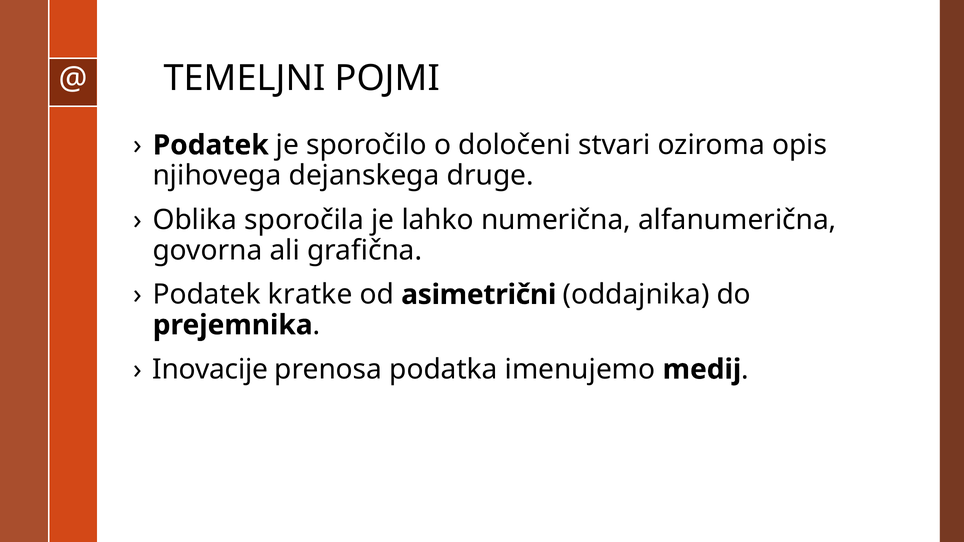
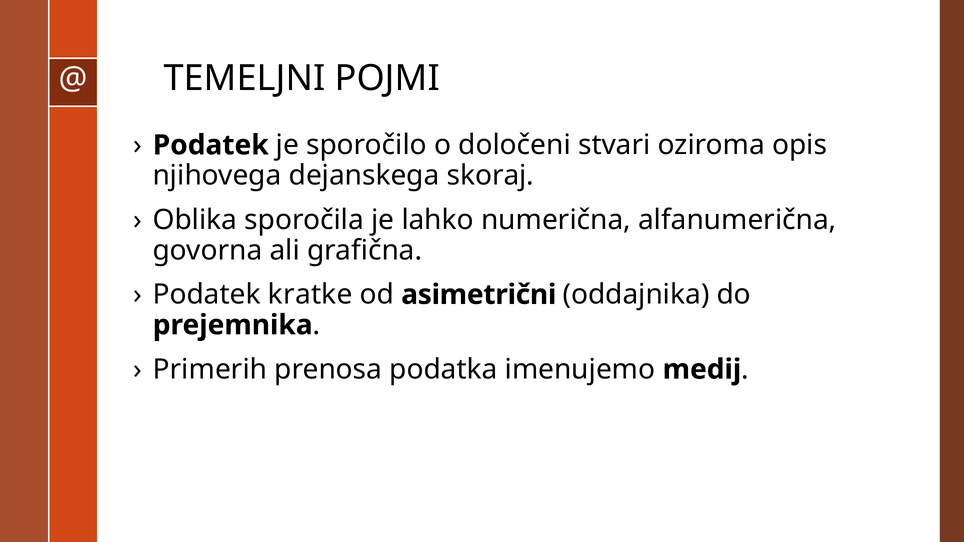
druge: druge -> skoraj (490, 176)
Inovacije: Inovacije -> Primerih (210, 370)
